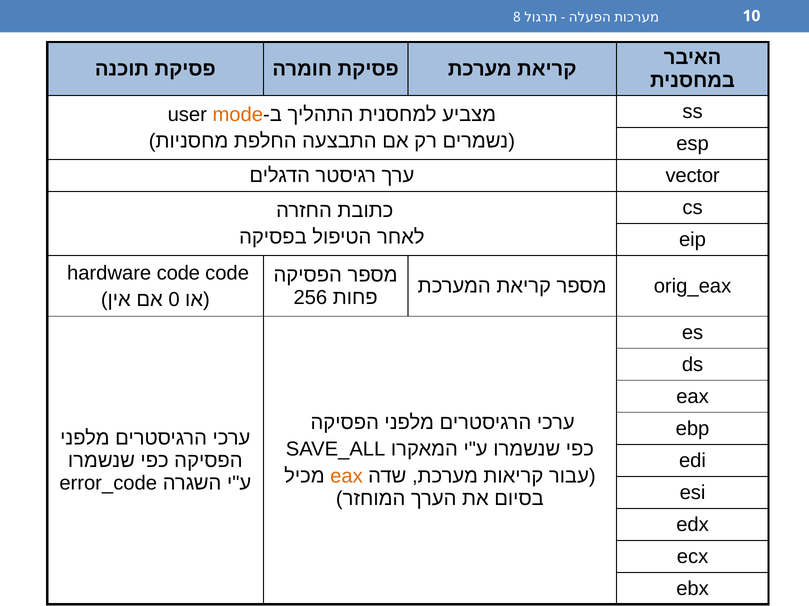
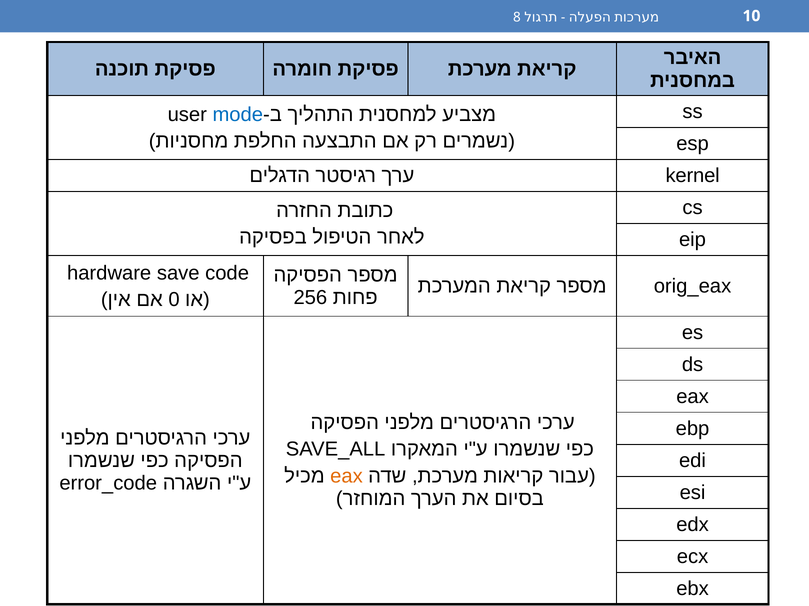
mode colour: orange -> blue (238, 115)
vector: vector -> kernel (693, 176)
hardware code: code -> save (178, 273)
